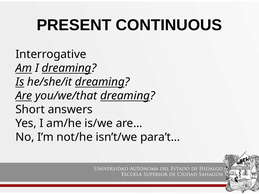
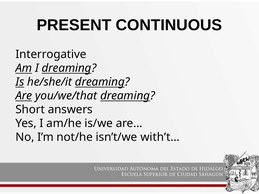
para’t…: para’t… -> with’t… (160, 137)
